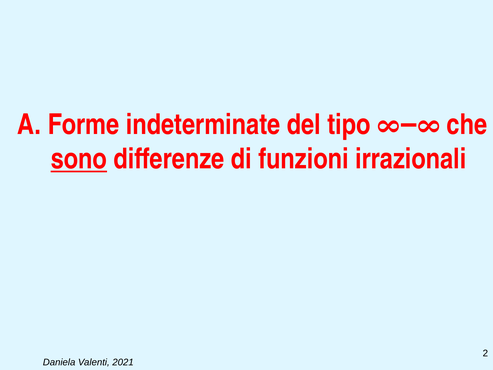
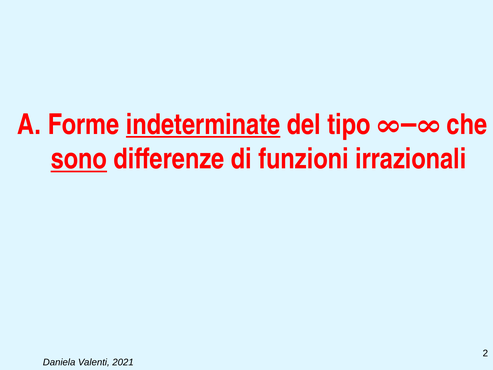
indeterminate underline: none -> present (203, 124)
